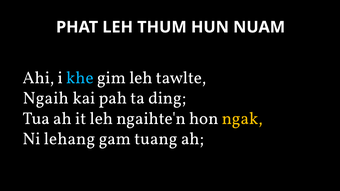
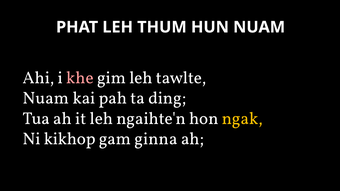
khe colour: light blue -> pink (80, 78)
Ngaih: Ngaih -> Nuam (46, 98)
lehang: lehang -> kikhop (70, 139)
tuang: tuang -> ginna (156, 139)
